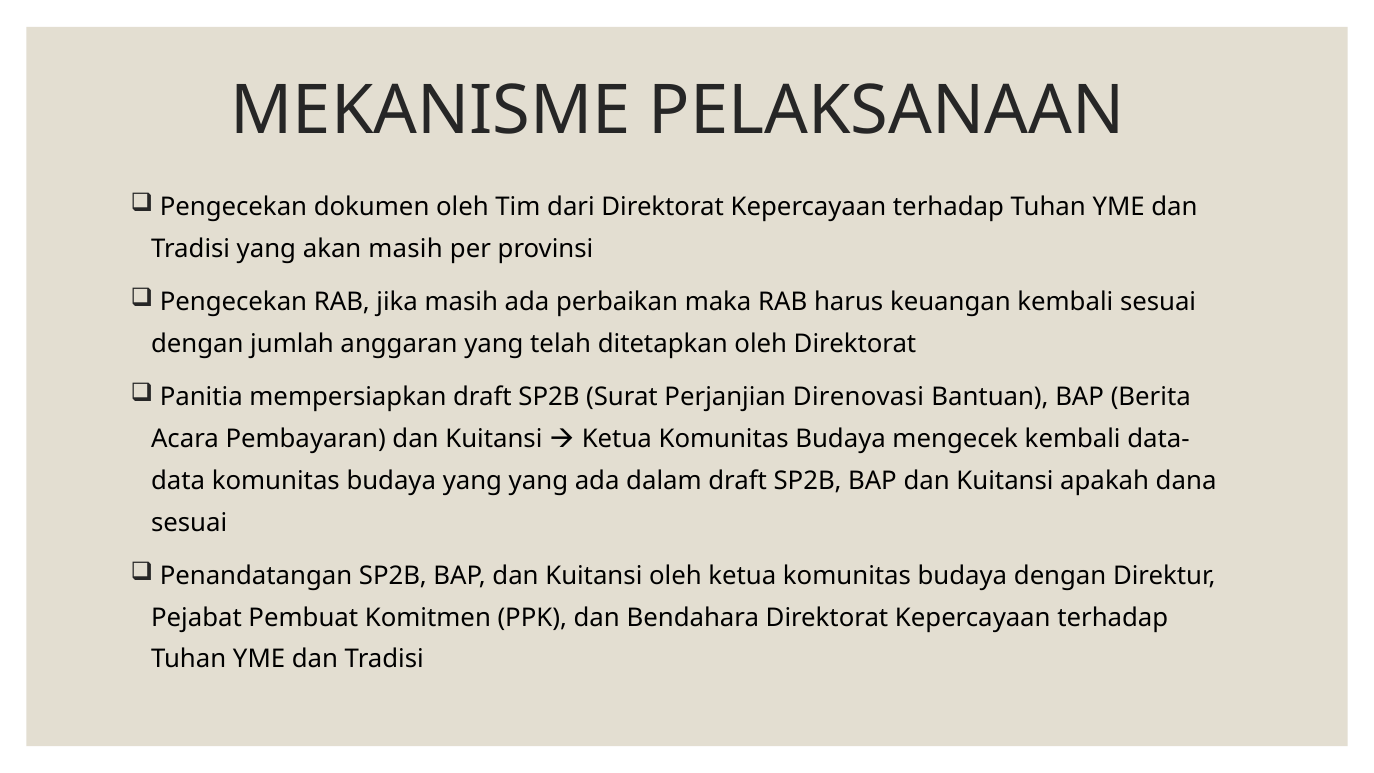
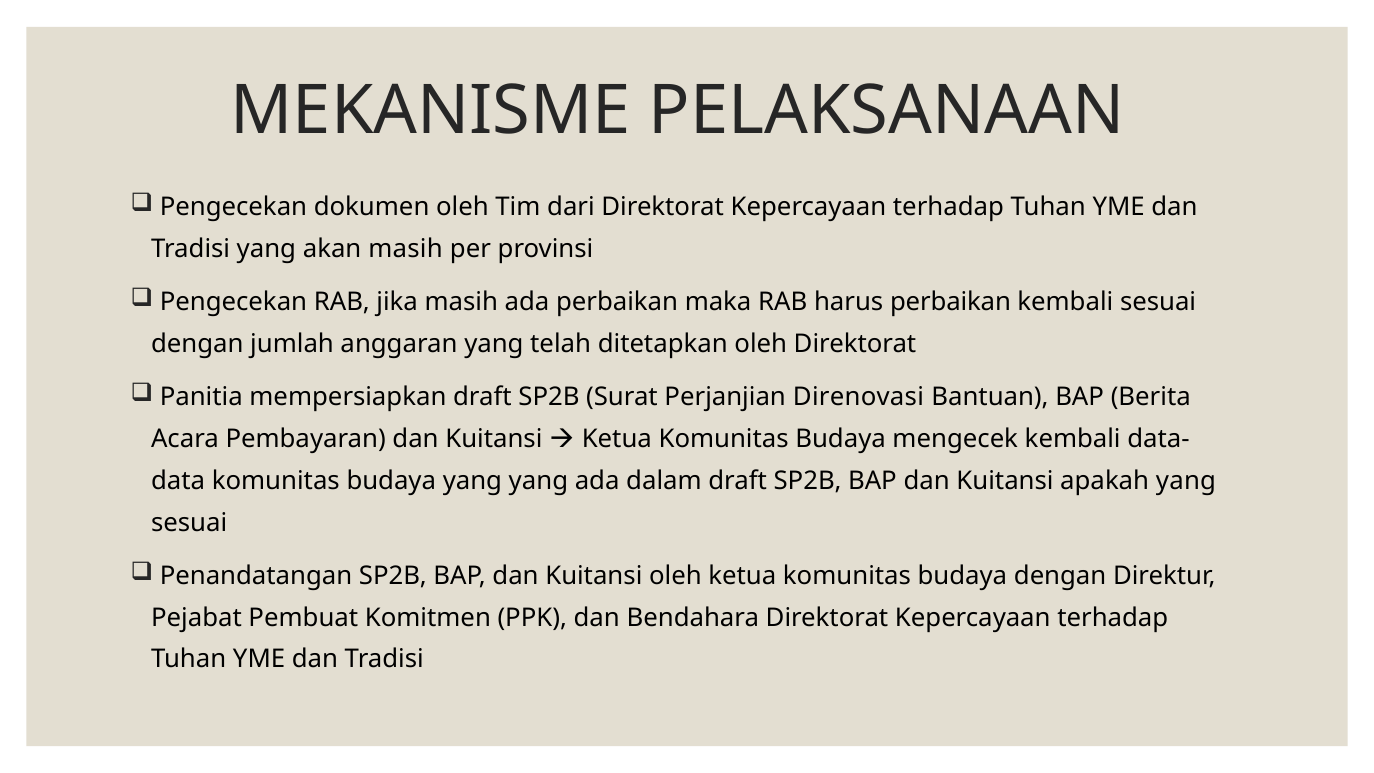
harus keuangan: keuangan -> perbaikan (950, 302)
apakah dana: dana -> yang (1186, 481)
